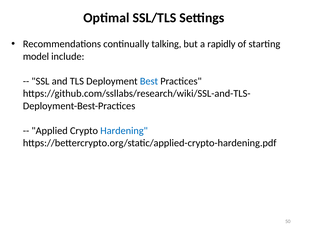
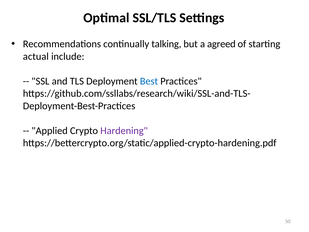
rapidly: rapidly -> agreed (221, 44)
model: model -> actual (36, 56)
Hardening colour: blue -> purple (124, 130)
